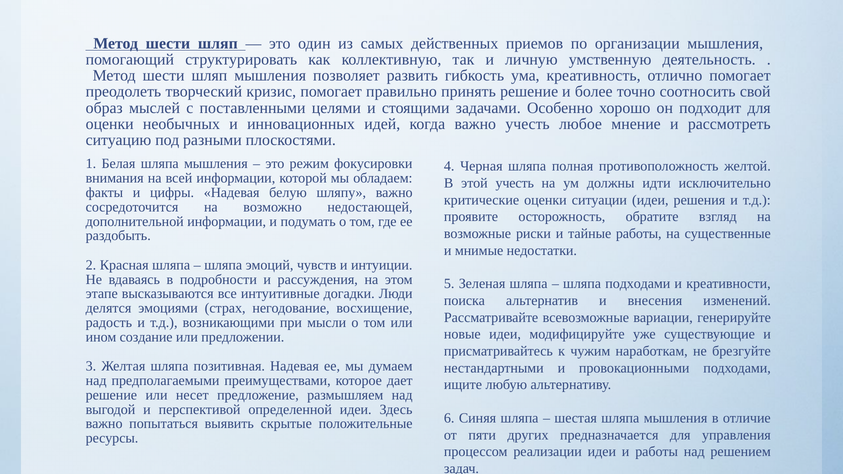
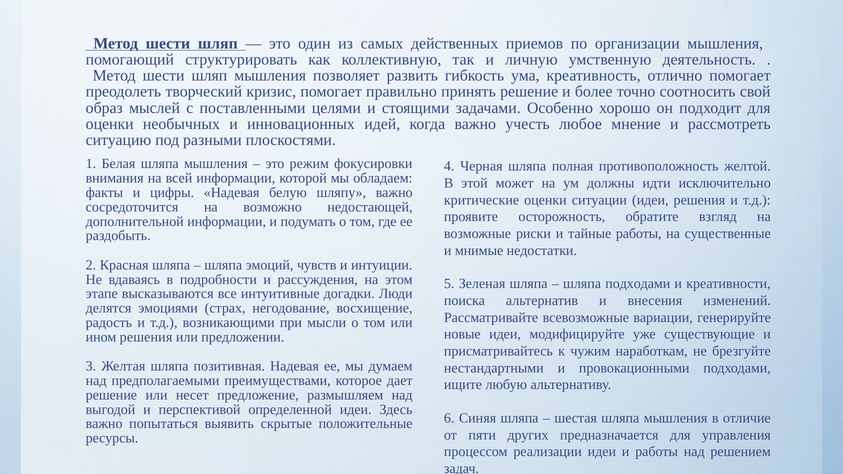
этой учесть: учесть -> может (515, 183)
ином создание: создание -> решения (146, 337)
